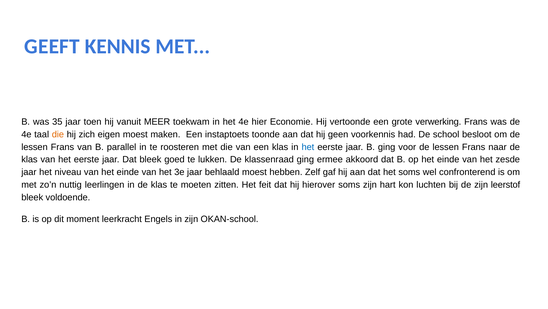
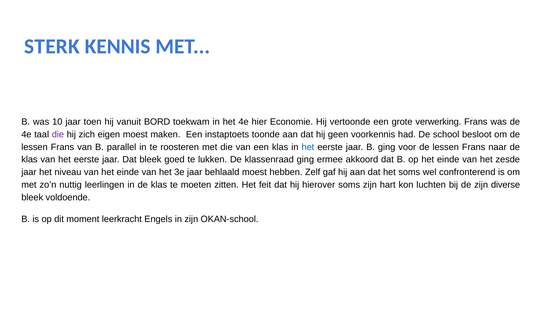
GEEFT: GEEFT -> STERK (52, 46)
35: 35 -> 10 (57, 121)
MEER: MEER -> BORD (157, 121)
die colour: orange -> purple (58, 134)
leerstof: leerstof -> diverse (506, 184)
